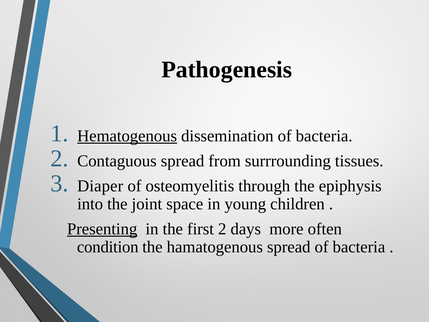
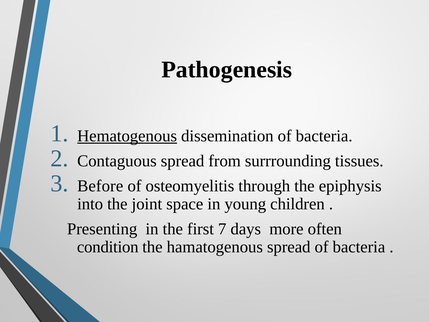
Diaper: Diaper -> Before (100, 186)
Presenting underline: present -> none (102, 229)
first 2: 2 -> 7 (222, 229)
